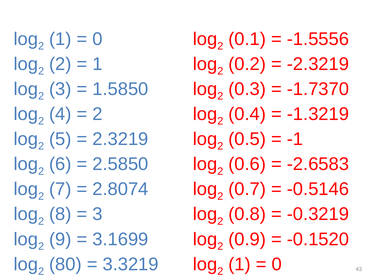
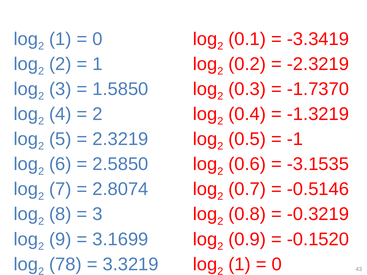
-1.5556: -1.5556 -> -3.3419 (318, 39)
-2.6583: -2.6583 -> -3.1535 (318, 164)
80: 80 -> 78 (65, 264)
